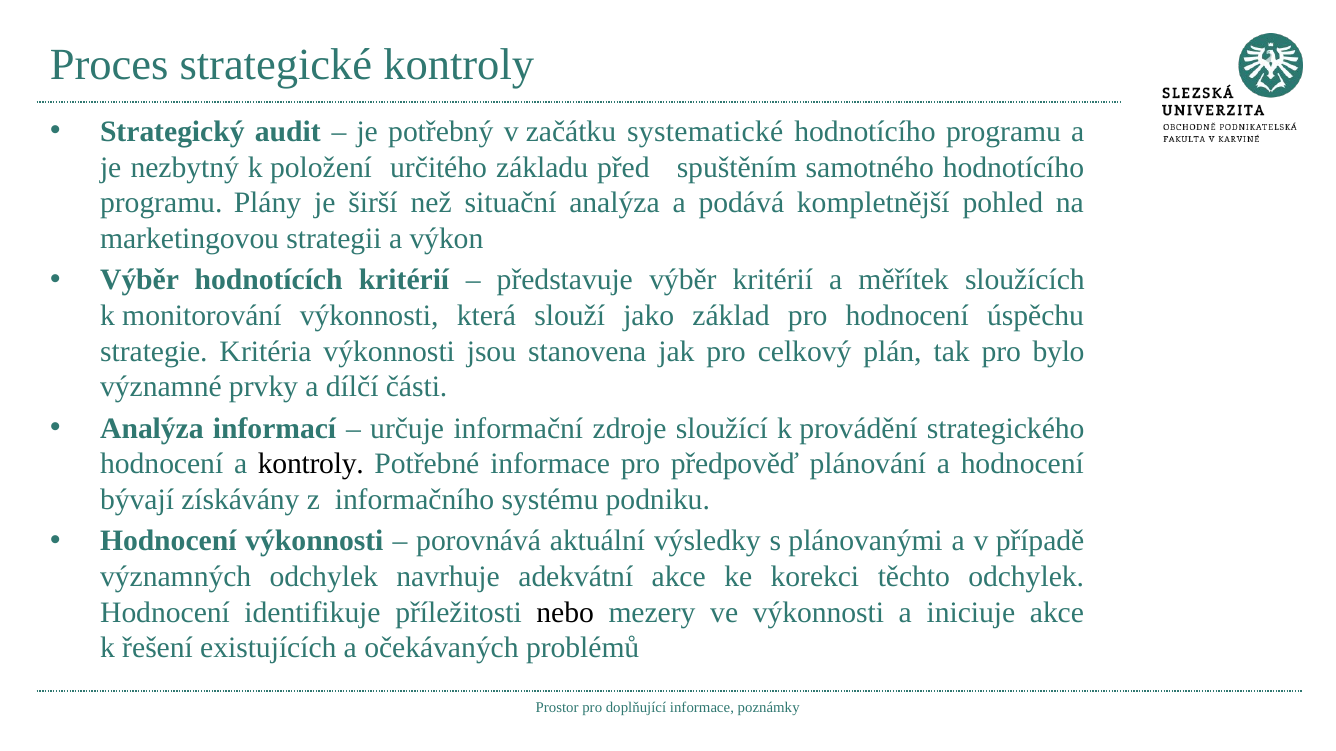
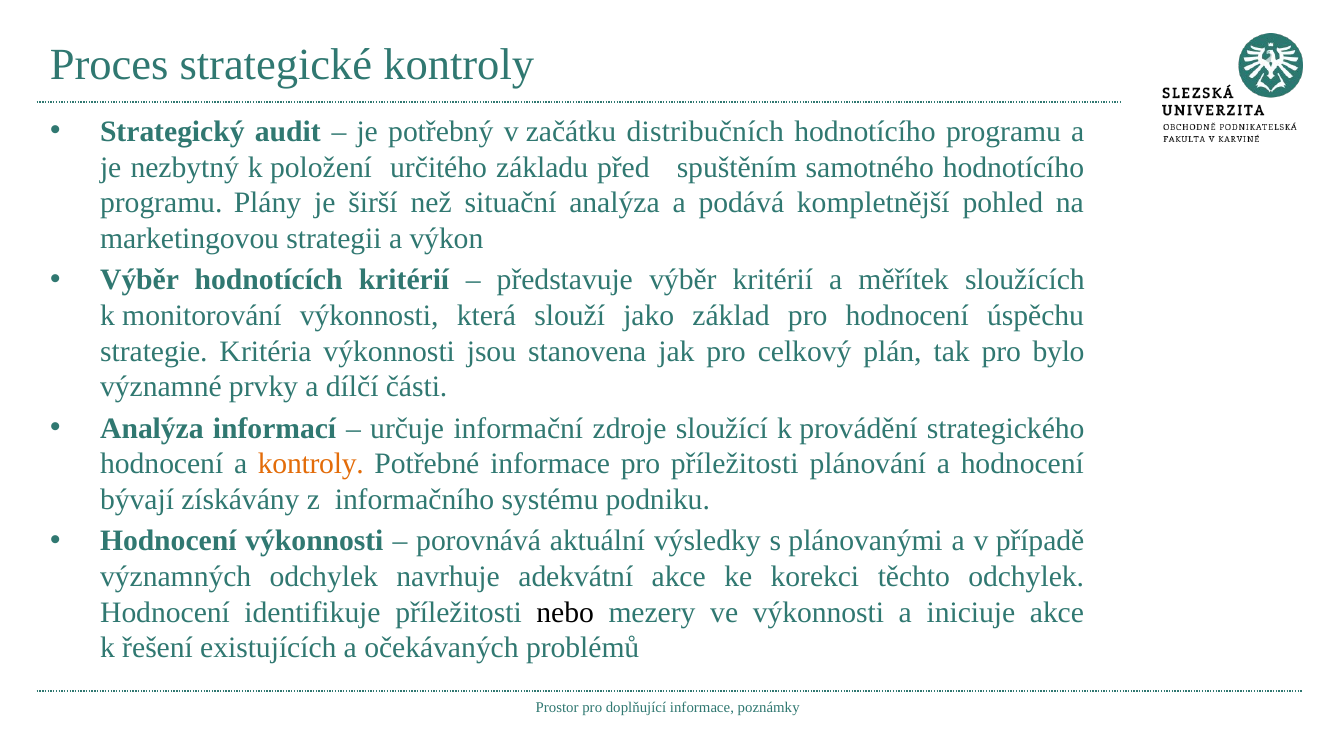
systematické: systematické -> distribučních (705, 132)
kontroly colour: black -> orange (311, 464)
pro předpověď: předpověď -> příležitosti (735, 464)
